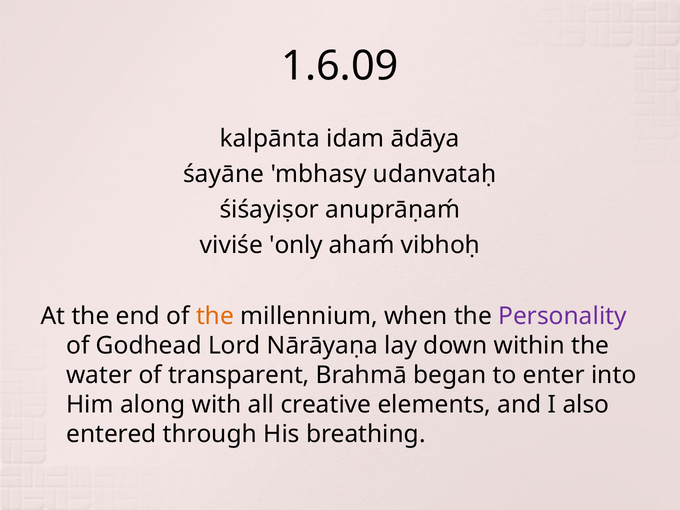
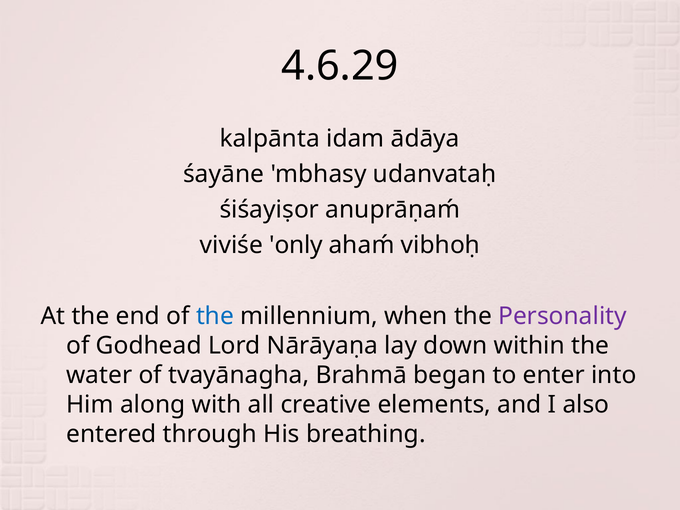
1.6.09: 1.6.09 -> 4.6.29 (340, 66)
the colour: orange -> blue (215, 316)
transparent: transparent -> tvayānagha (239, 375)
